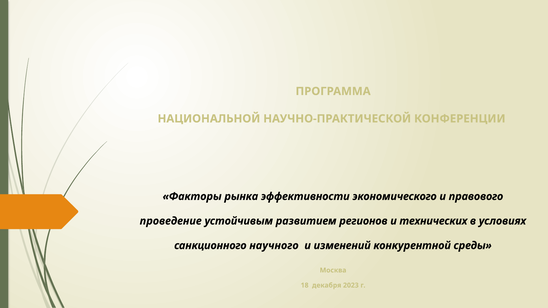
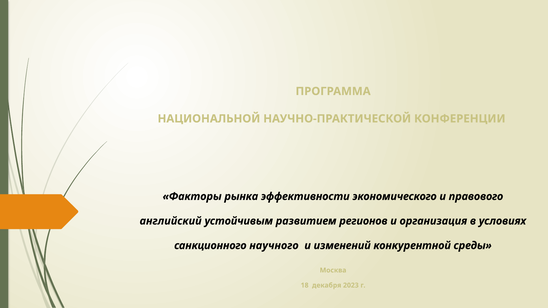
проведение: проведение -> английский (171, 221)
технических: технических -> организация (433, 221)
